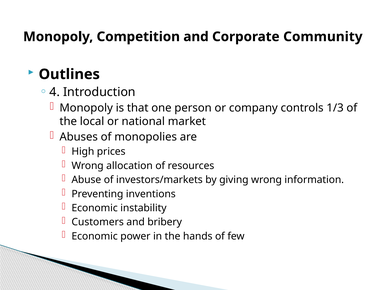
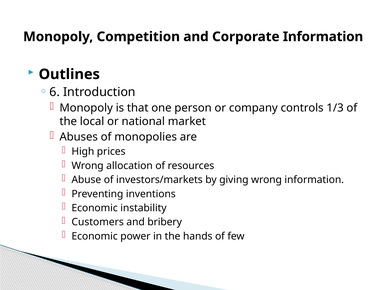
Corporate Community: Community -> Information (323, 37)
4: 4 -> 6 (55, 92)
